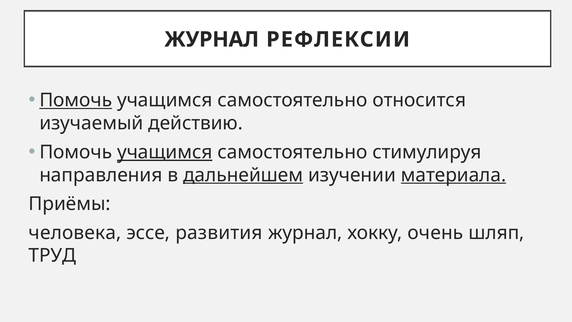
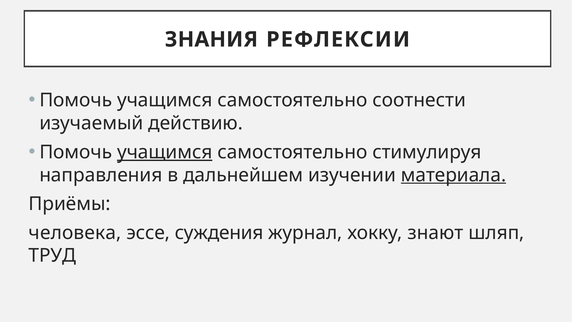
ЖУРНАЛ: ЖУРНАЛ -> ЗНАНИЯ (211, 39)
Помочь underline: present -> none (76, 100)
относится: относится -> соотнести (419, 100)
дальнейшем underline: present -> none (243, 175)
развития: развития -> суждения (219, 233)
очень: очень -> знают (435, 233)
